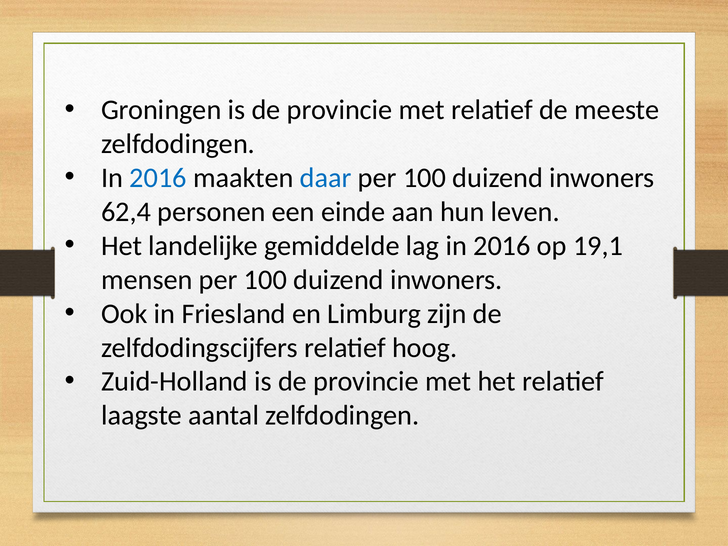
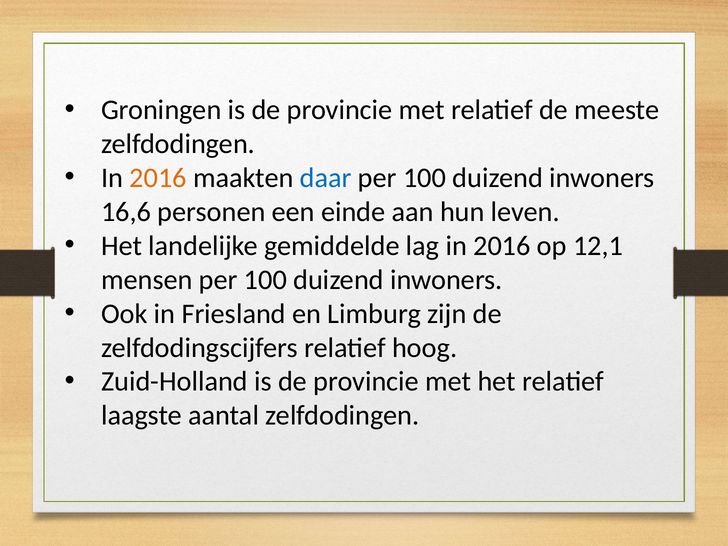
2016 colour: blue -> orange (158, 178)
62,4: 62,4 -> 16,6 (126, 212)
19,1: 19,1 -> 12,1 (598, 246)
